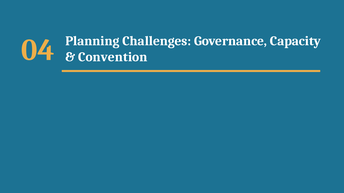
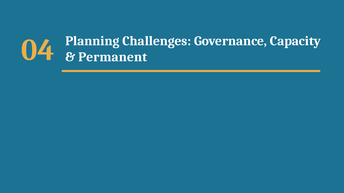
Convention: Convention -> Permanent (113, 57)
